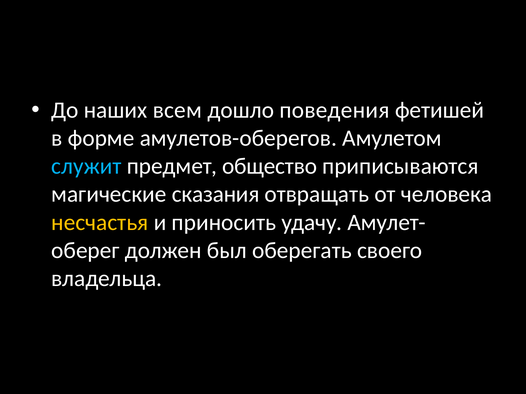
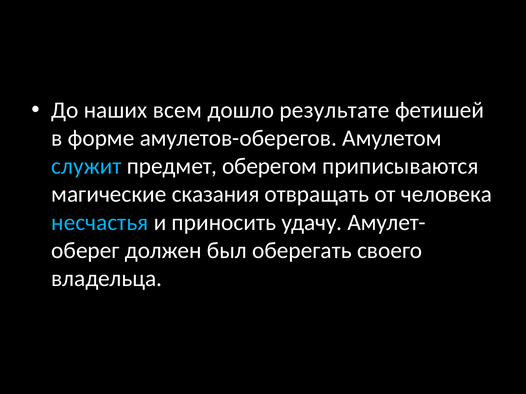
поведения: поведения -> результате (334, 110)
общество: общество -> оберегом (270, 166)
несчастья colour: yellow -> light blue (100, 223)
